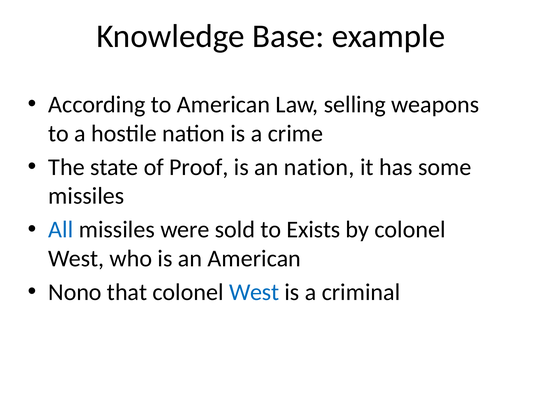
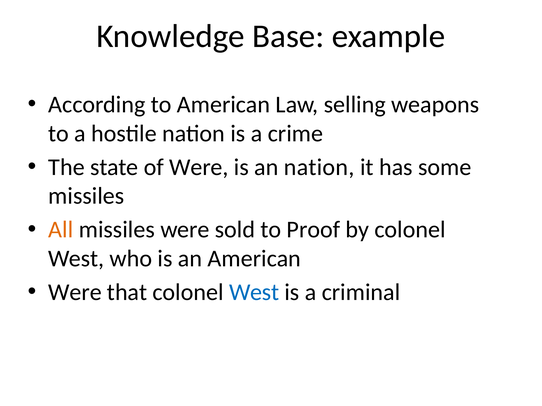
of Proof: Proof -> Were (199, 167)
All colour: blue -> orange (61, 230)
Exists: Exists -> Proof (313, 230)
Nono: Nono -> Were (75, 293)
